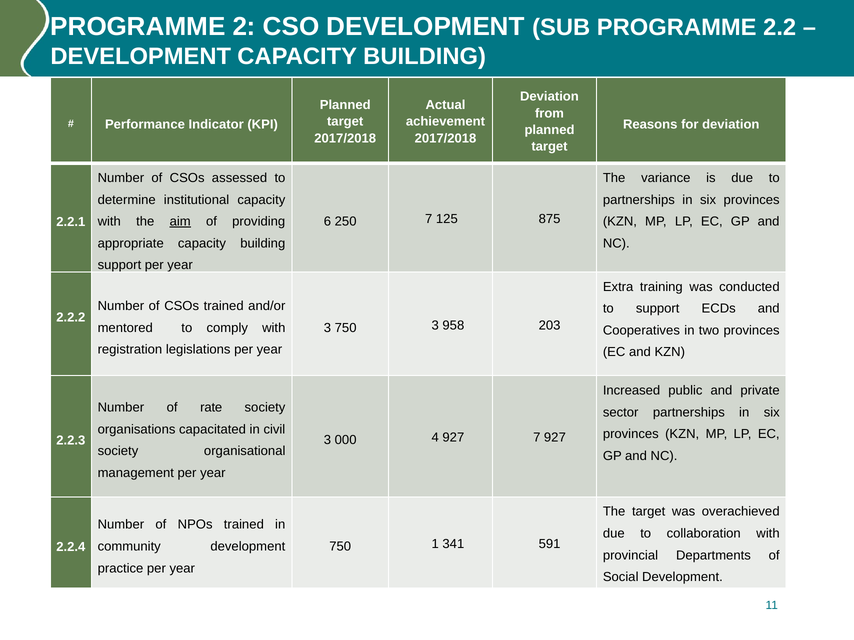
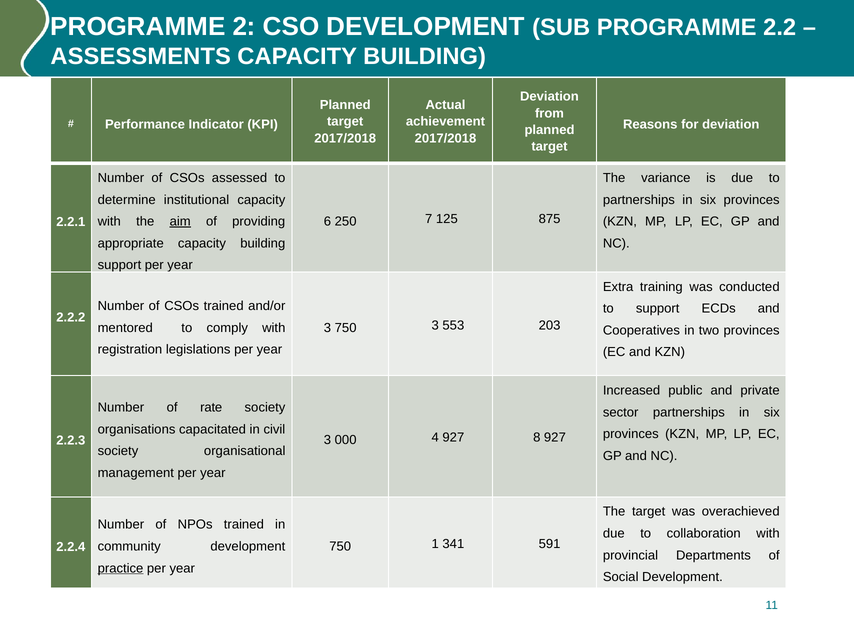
DEVELOPMENT: DEVELOPMENT -> ASSESSMENTS (141, 56)
958: 958 -> 553 (453, 325)
927 7: 7 -> 8 (537, 438)
practice underline: none -> present (120, 569)
